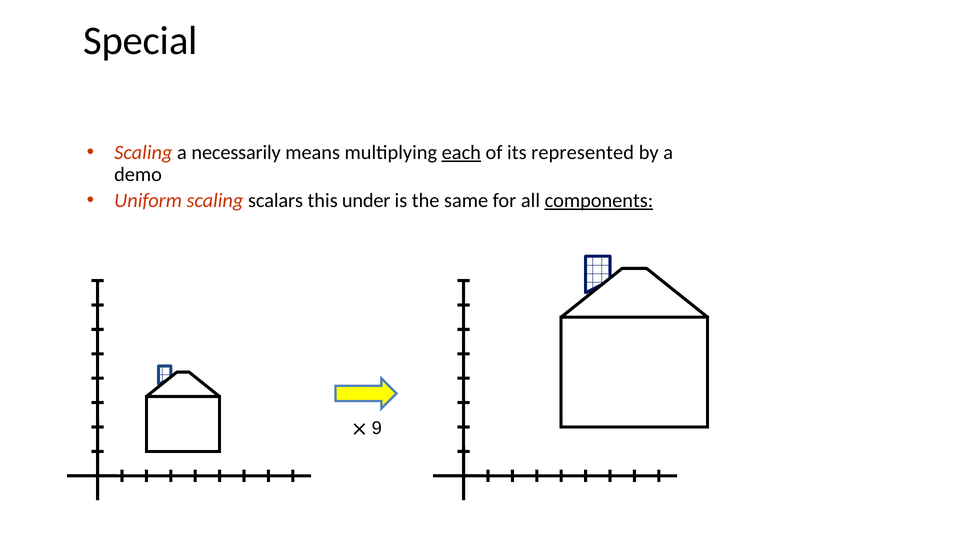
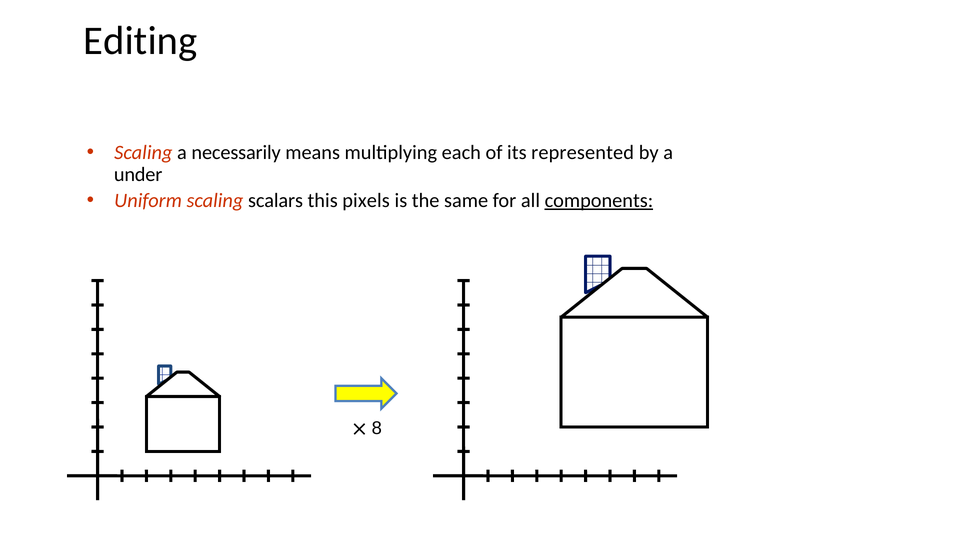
Special: Special -> Editing (140, 41)
each underline: present -> none (461, 152)
demo: demo -> under (138, 174)
under: under -> pixels (366, 200)
9: 9 -> 8 (377, 428)
